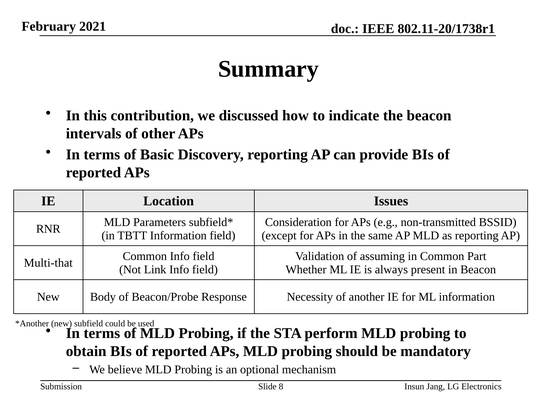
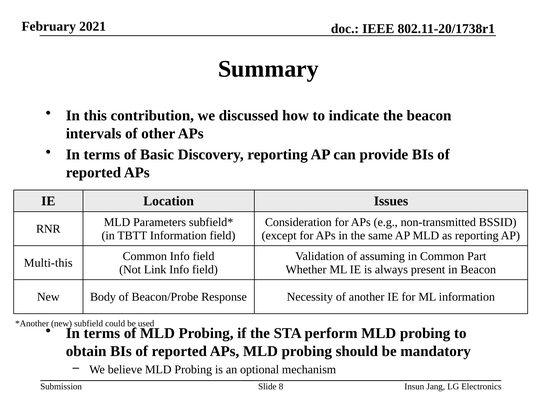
Multi-that: Multi-that -> Multi-this (48, 263)
